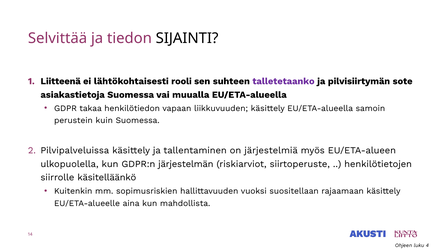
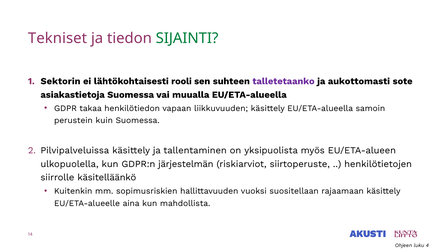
Selvittää: Selvittää -> Tekniset (58, 38)
SIJAINTI colour: black -> green (187, 38)
Liitteenä: Liitteenä -> Sektorin (61, 81)
pilvisiirtymän: pilvisiirtymän -> aukottomasti (359, 81)
järjestelmiä: järjestelmiä -> yksipuolista (271, 151)
